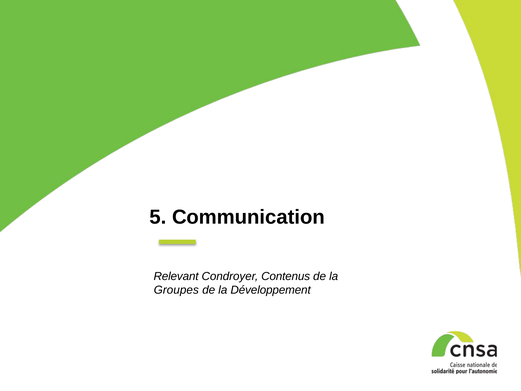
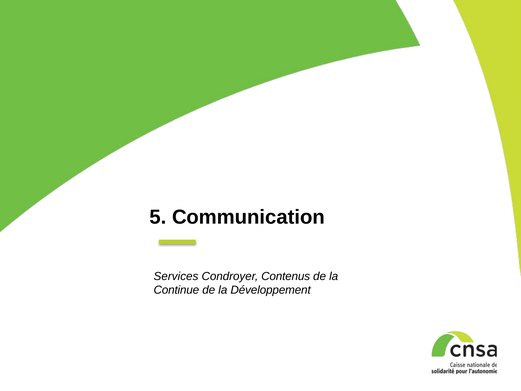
Relevant: Relevant -> Services (176, 276)
Groupes: Groupes -> Continue (176, 290)
